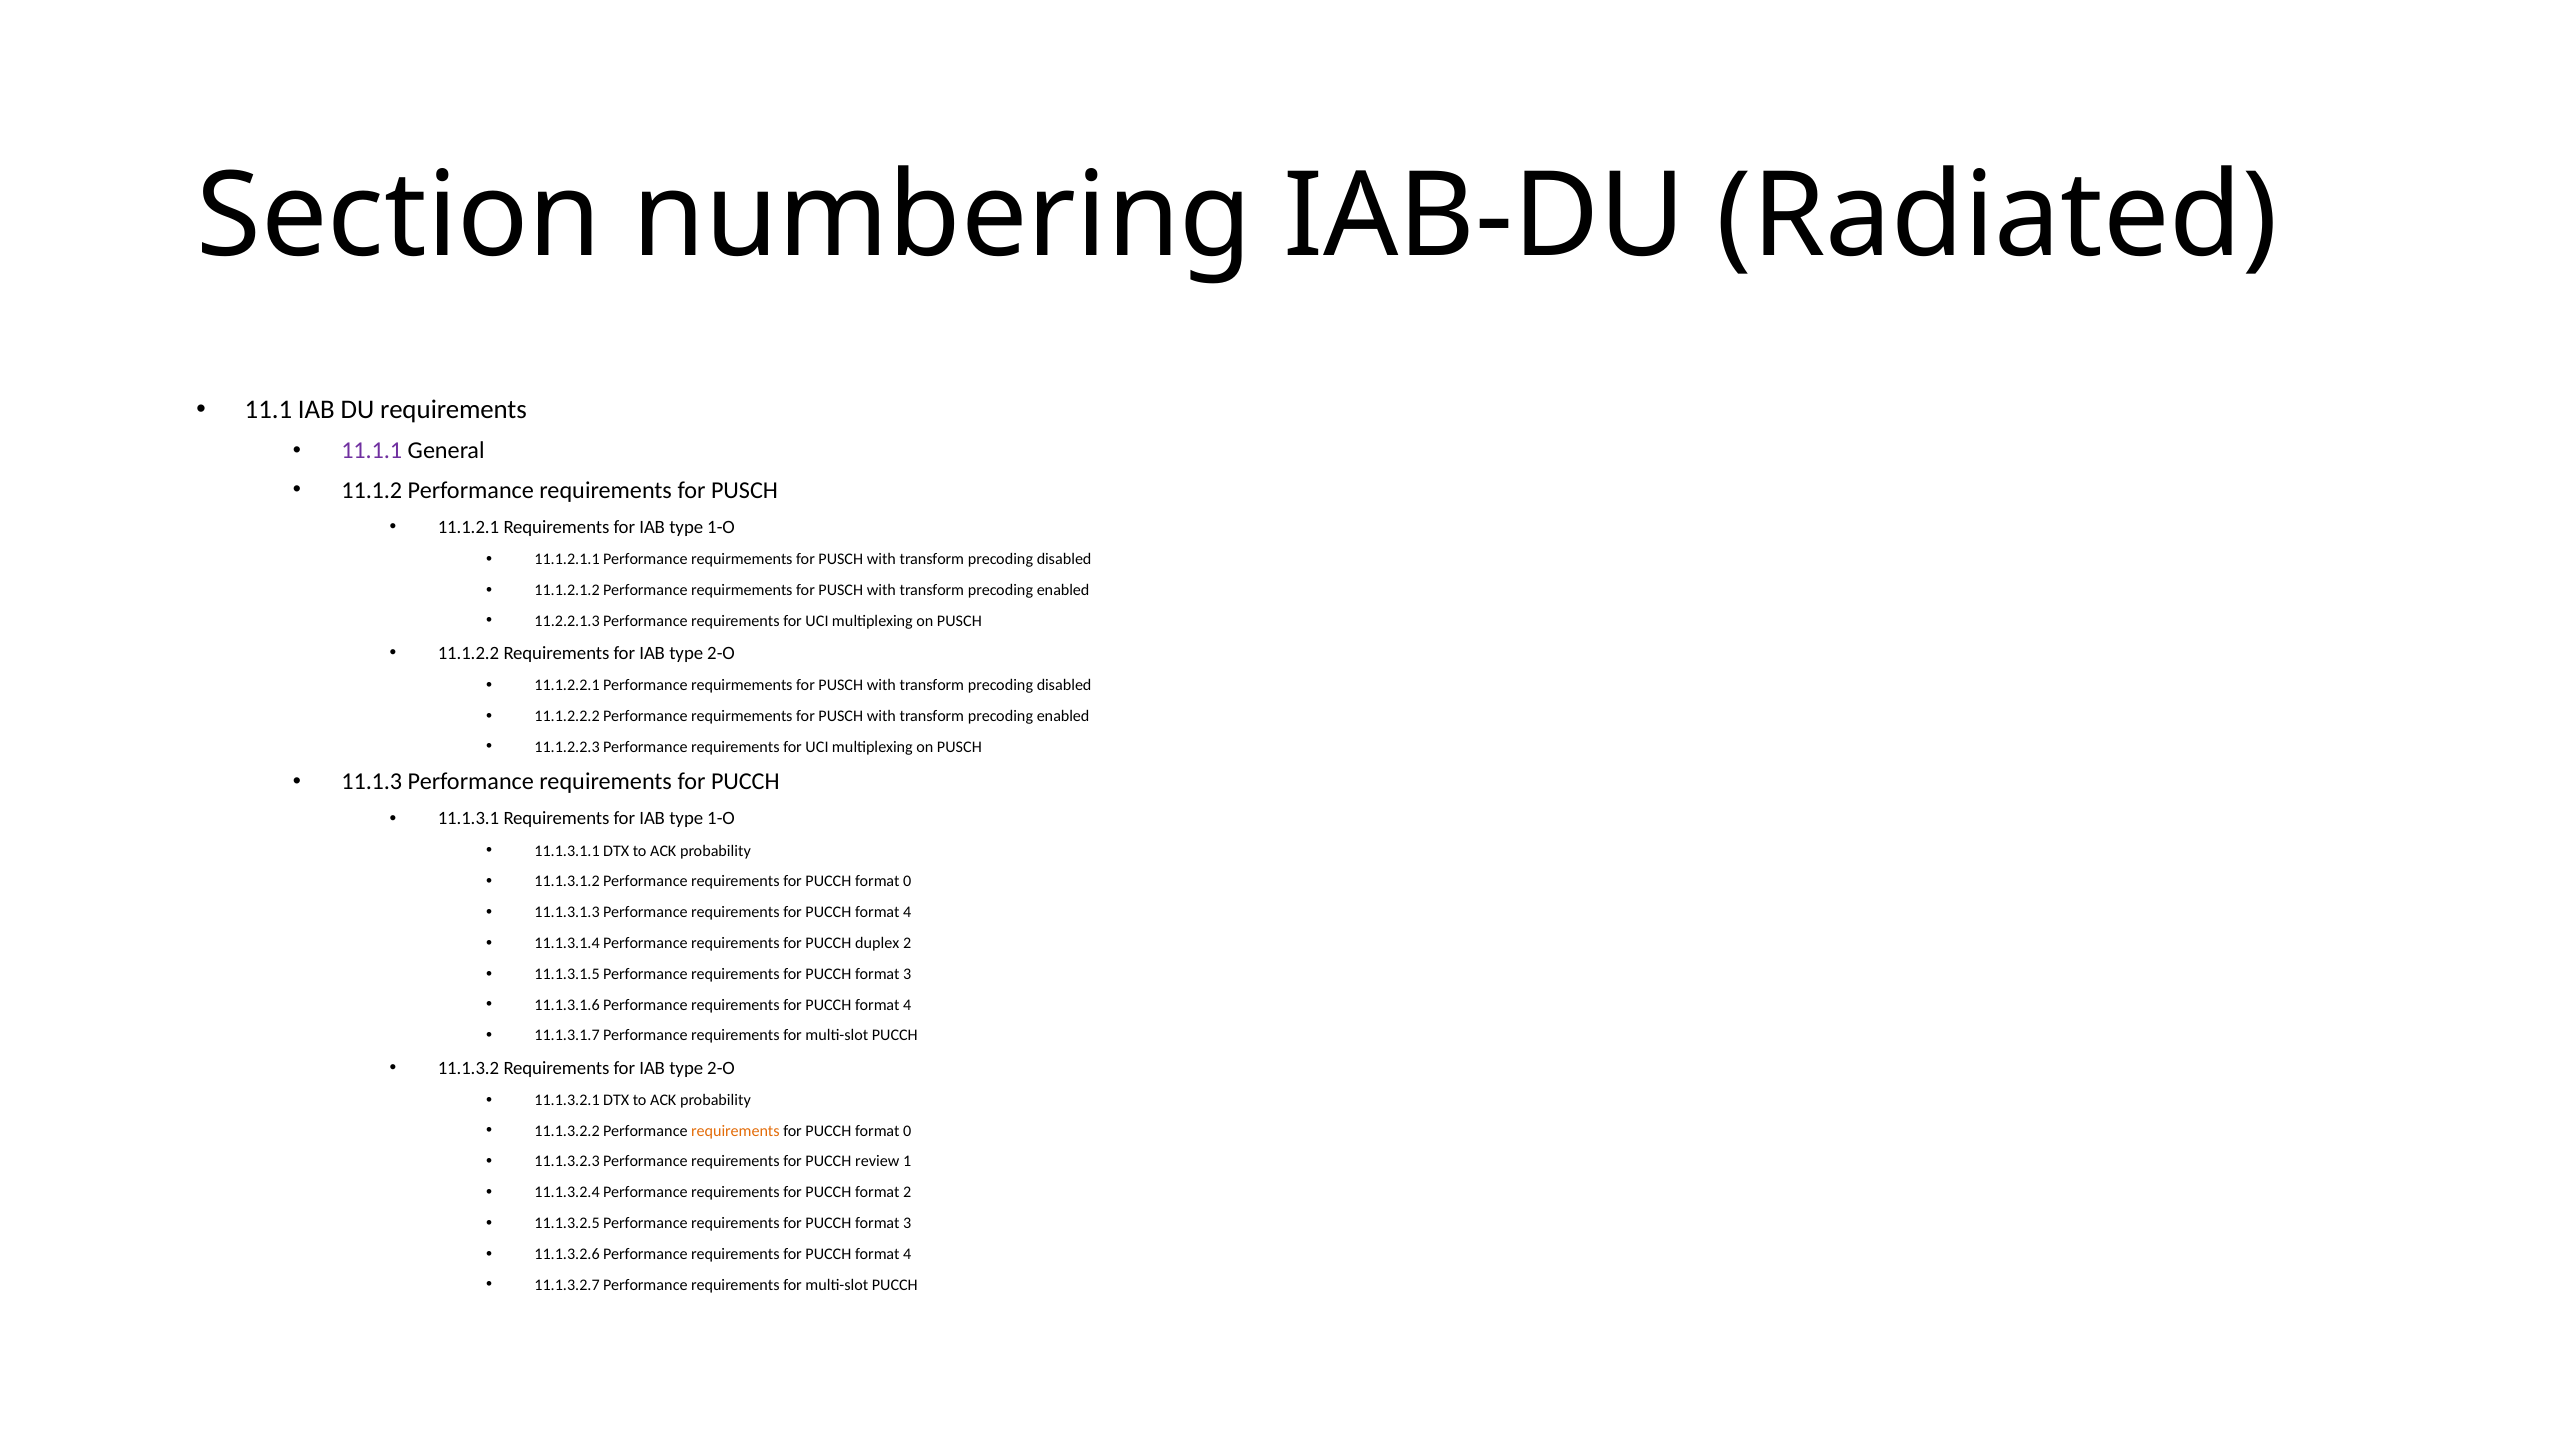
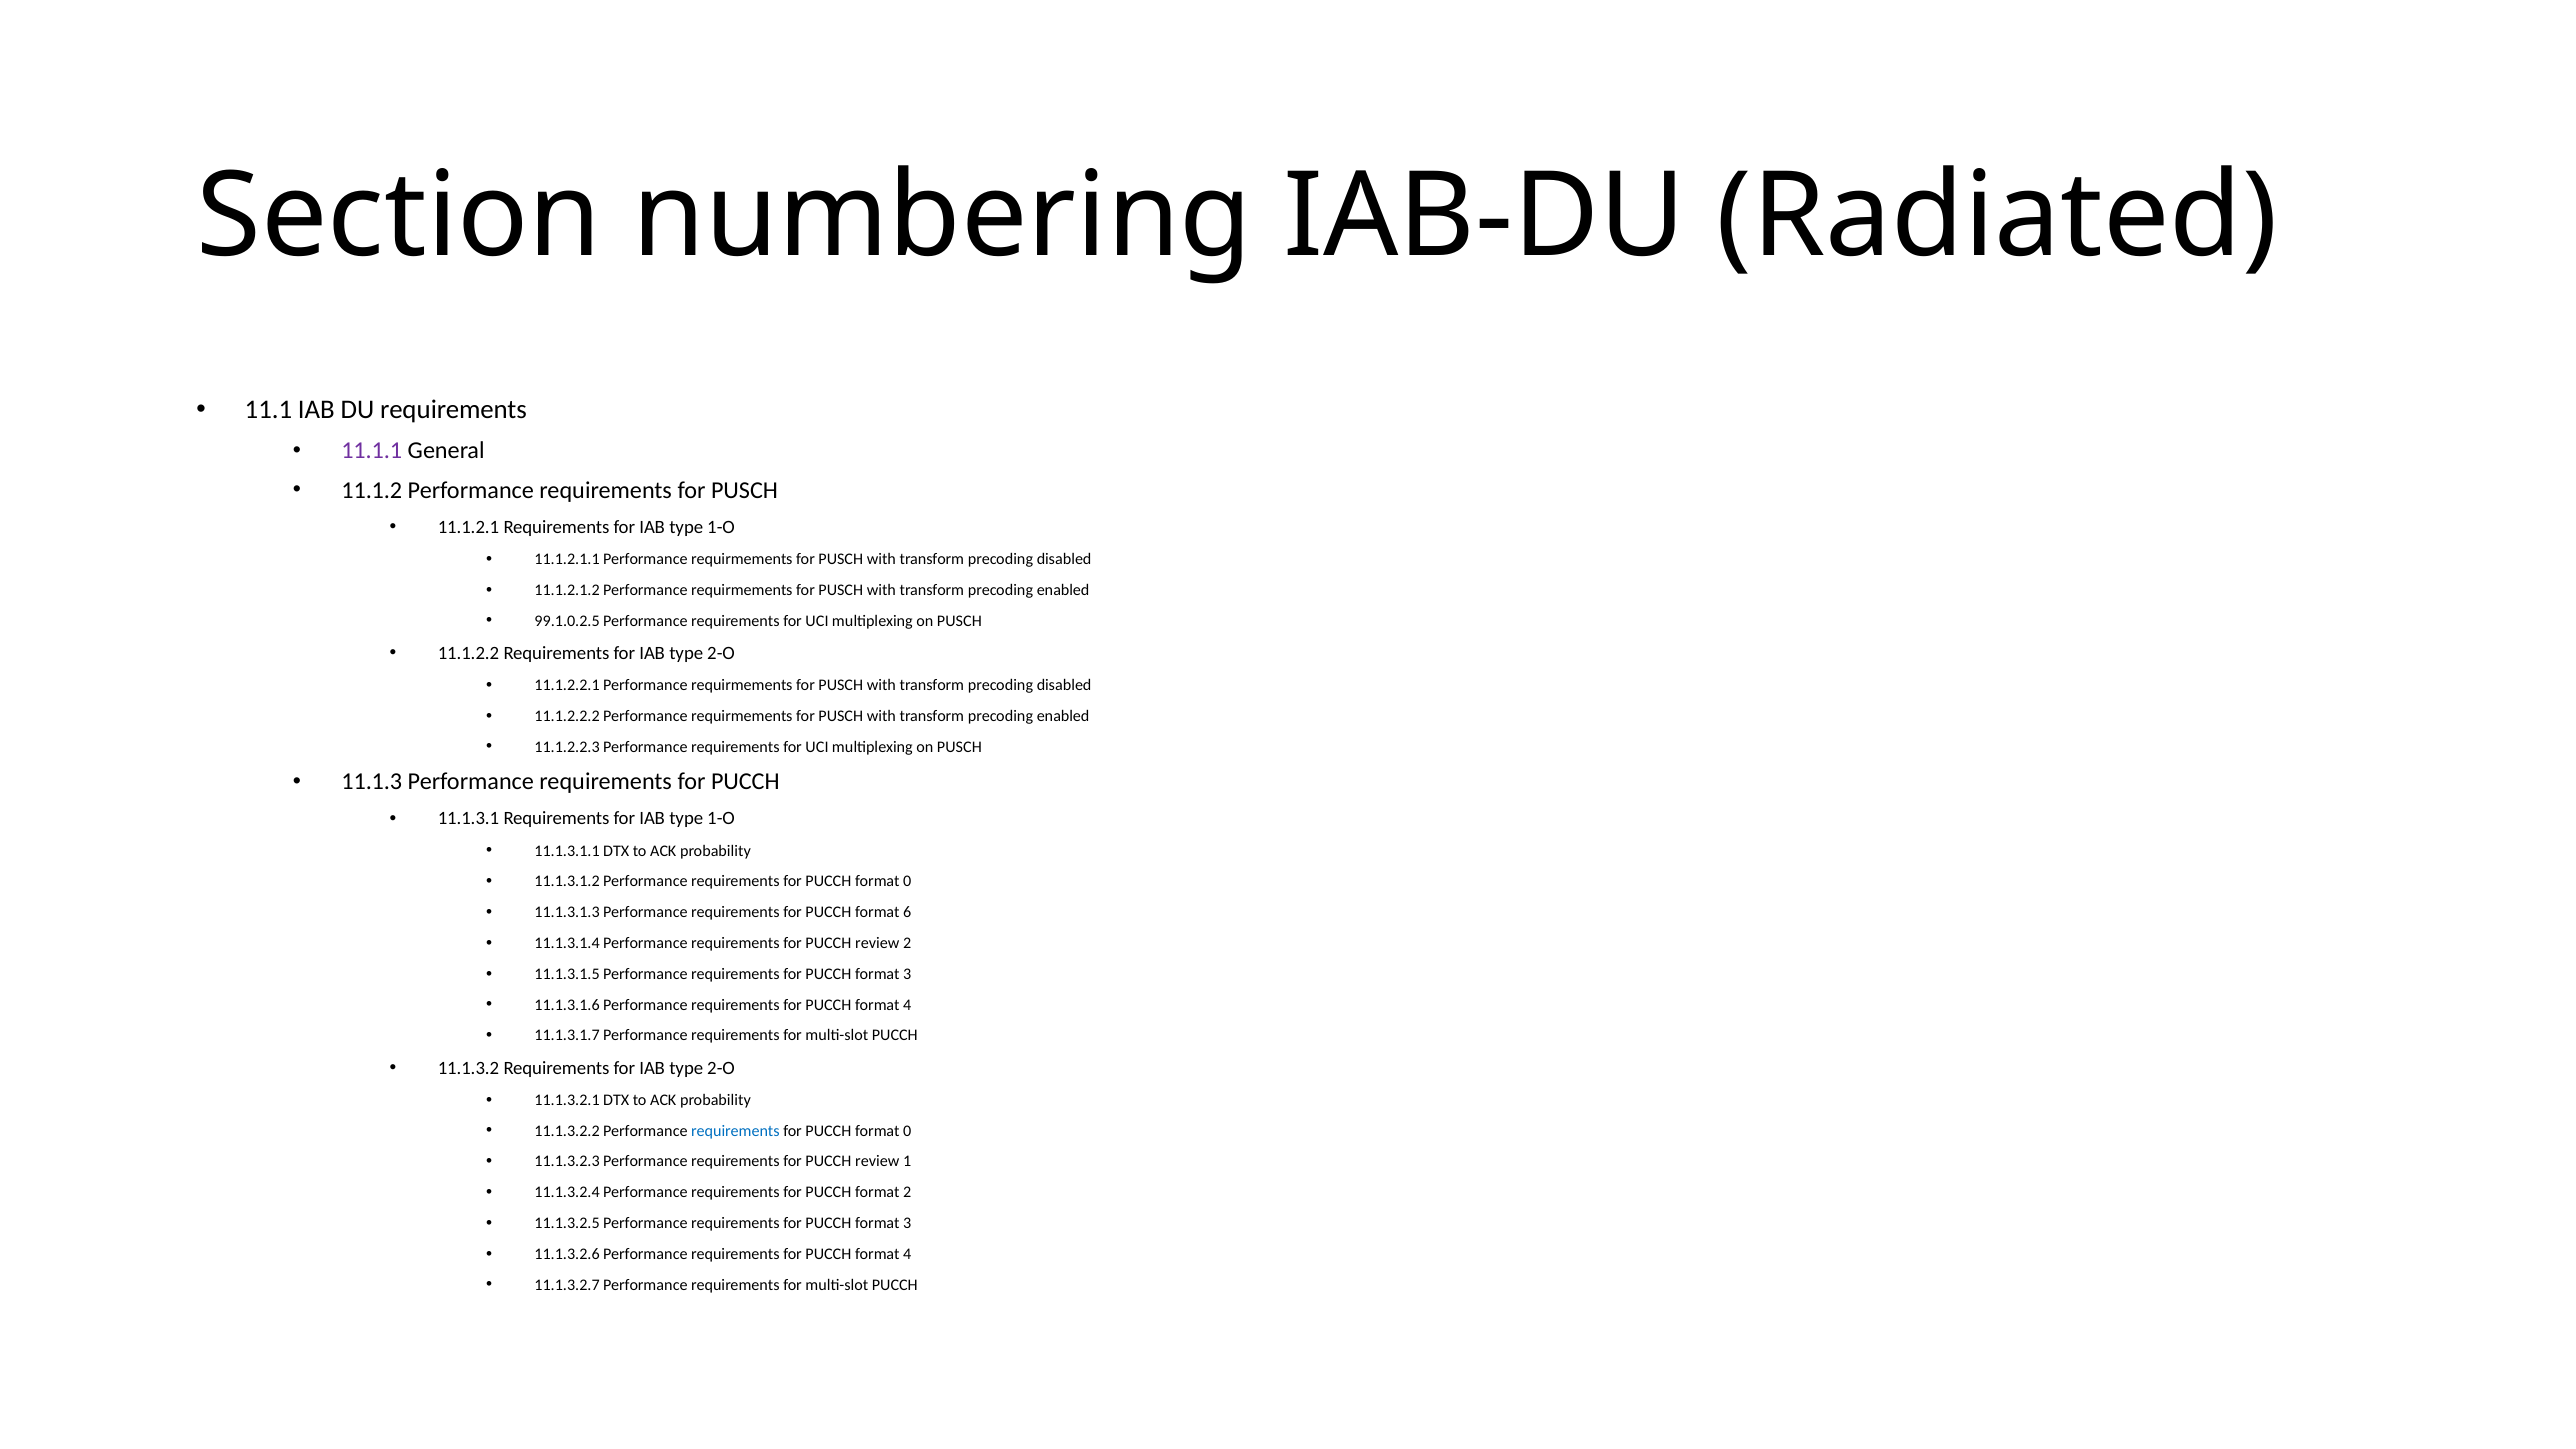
11.2.2.1.3: 11.2.2.1.3 -> 99.1.0.2.5 (567, 621)
4: 4 -> 6 (907, 912)
duplex: duplex -> review (877, 943)
requirements colour: orange -> blue (735, 1131)
